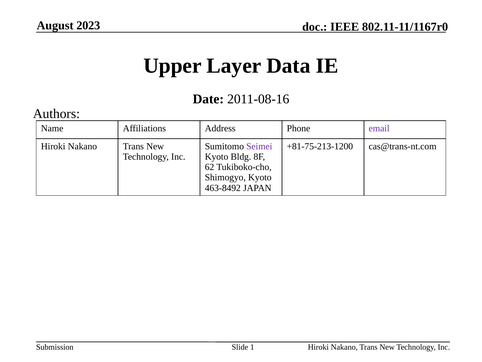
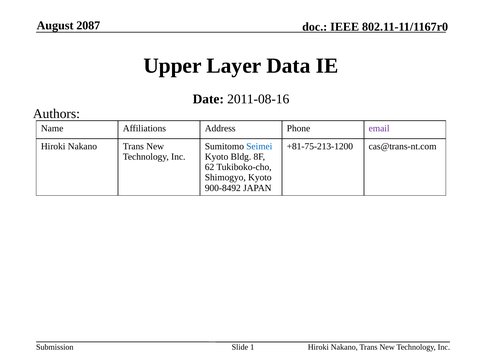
2023: 2023 -> 2087 (88, 26)
Seimei colour: purple -> blue (259, 146)
463-8492: 463-8492 -> 900-8492 (223, 188)
